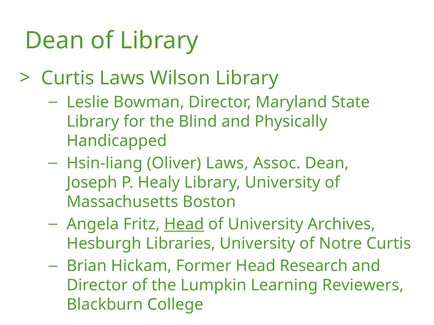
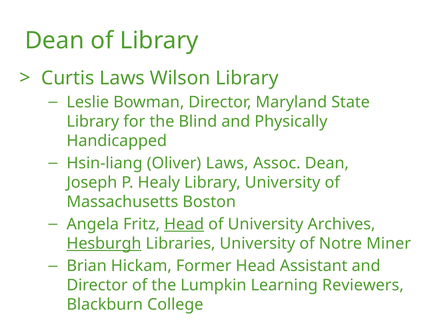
Hesburgh underline: none -> present (104, 244)
Notre Curtis: Curtis -> Miner (389, 244)
Research: Research -> Assistant (314, 266)
